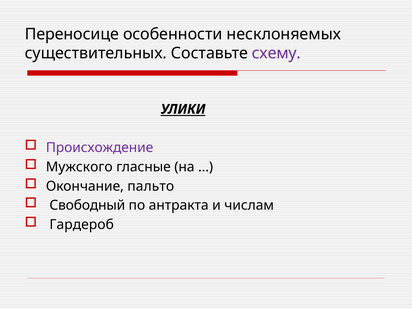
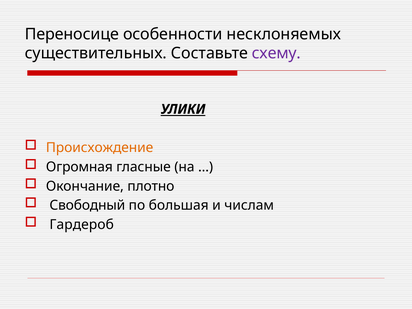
Происхождение colour: purple -> orange (100, 148)
Мужского: Мужского -> Огромная (79, 167)
пальто: пальто -> плотно (151, 186)
антракта: антракта -> большая (179, 205)
